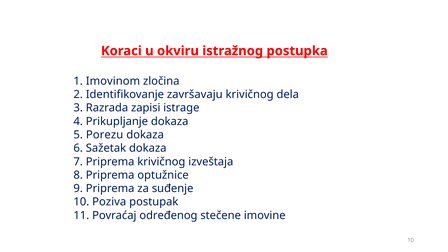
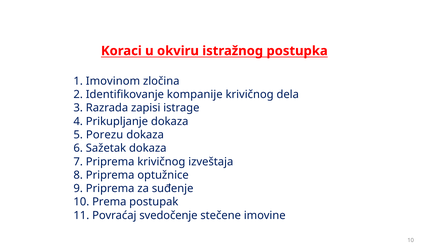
završavaju: završavaju -> kompanije (195, 94)
Poziva: Poziva -> Prema (109, 202)
određenog: određenog -> svedočenje (168, 215)
